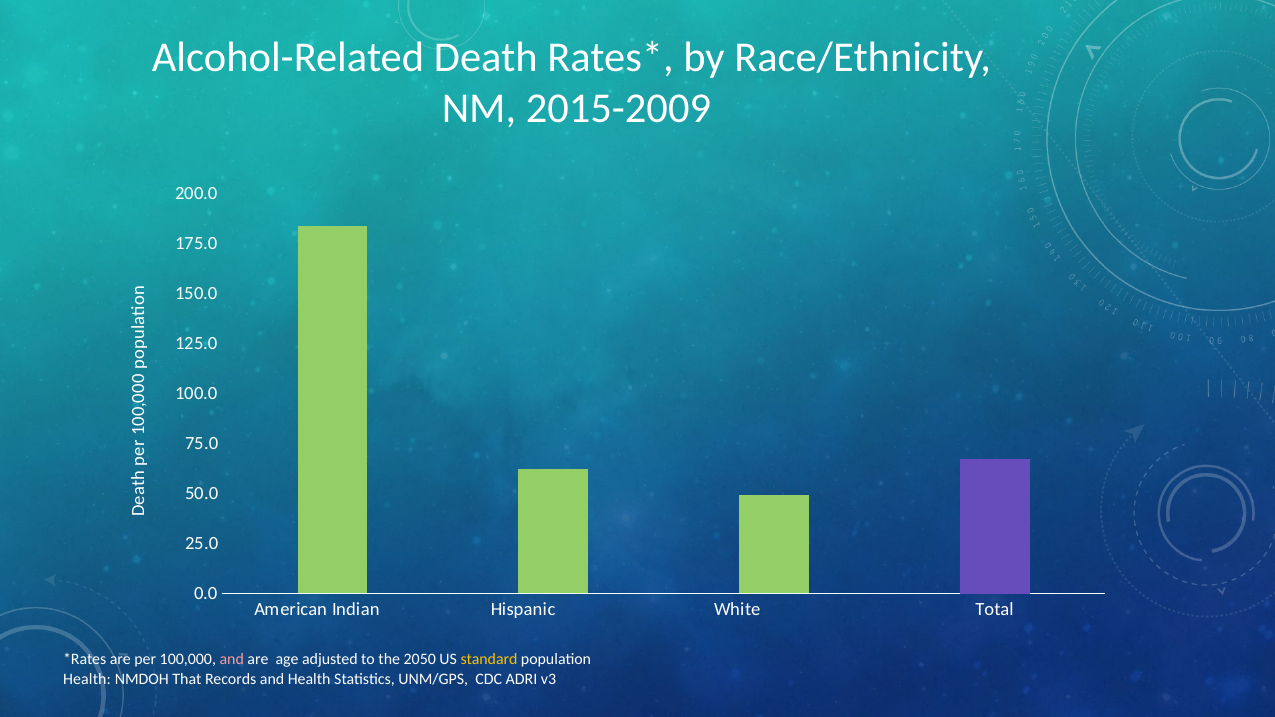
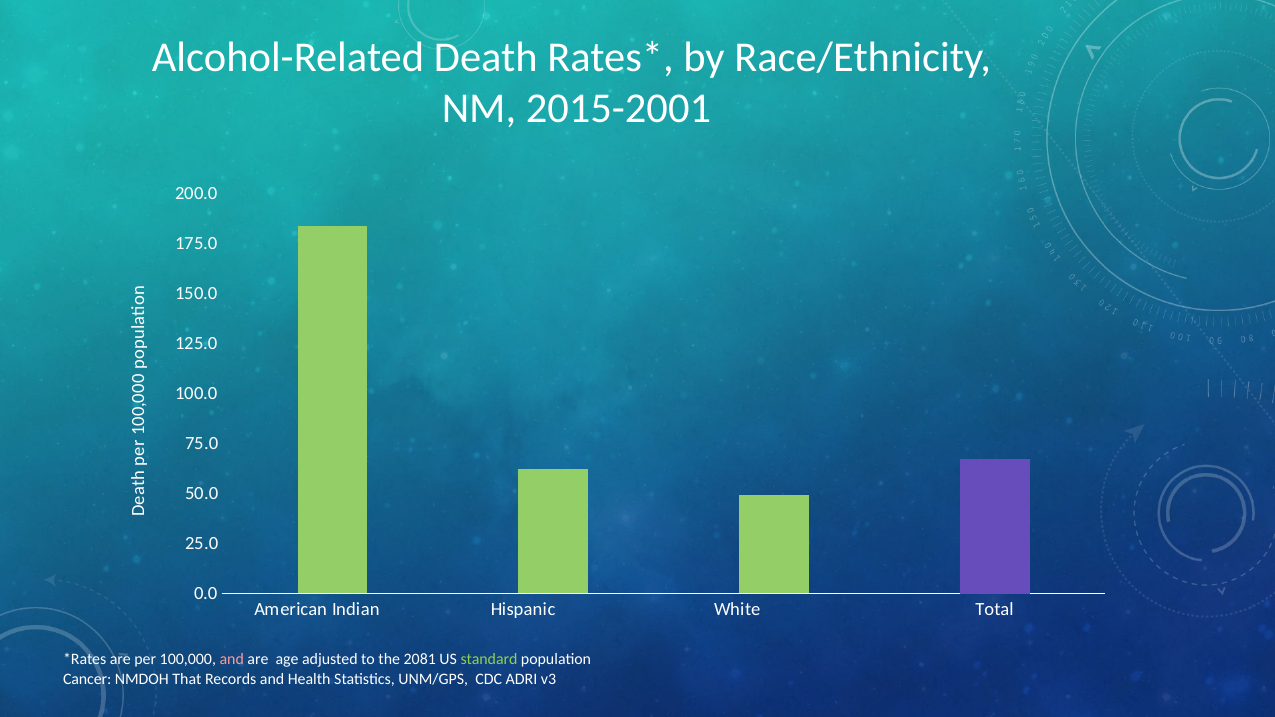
2015-2009: 2015-2009 -> 2015-2001 (618, 109)
2050: 2050 -> 2081 (420, 660)
standard colour: yellow -> light green (489, 660)
Health: Health -> Cancer (87, 679)
